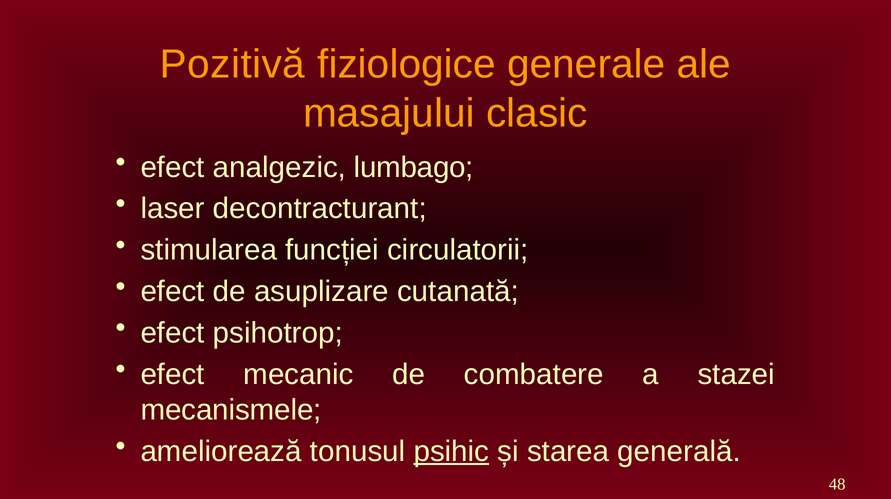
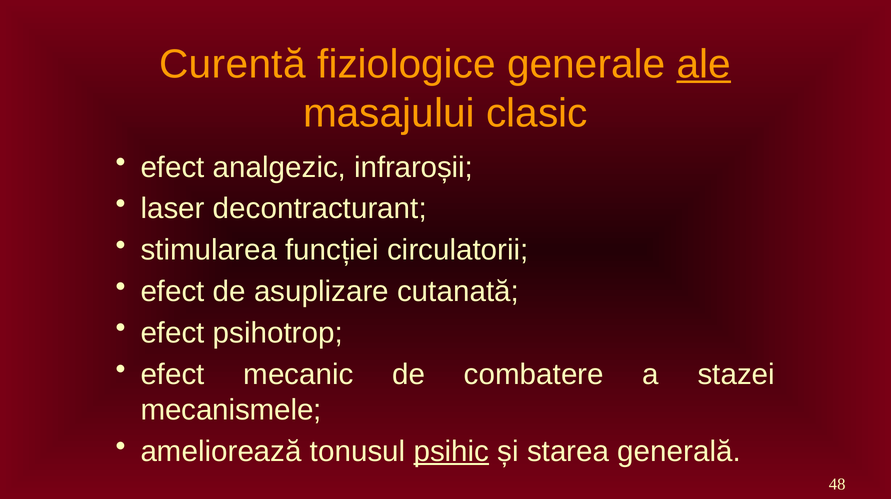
Pozitivă: Pozitivă -> Curentă (232, 64)
ale underline: none -> present (704, 64)
lumbago: lumbago -> infraroșii (414, 167)
